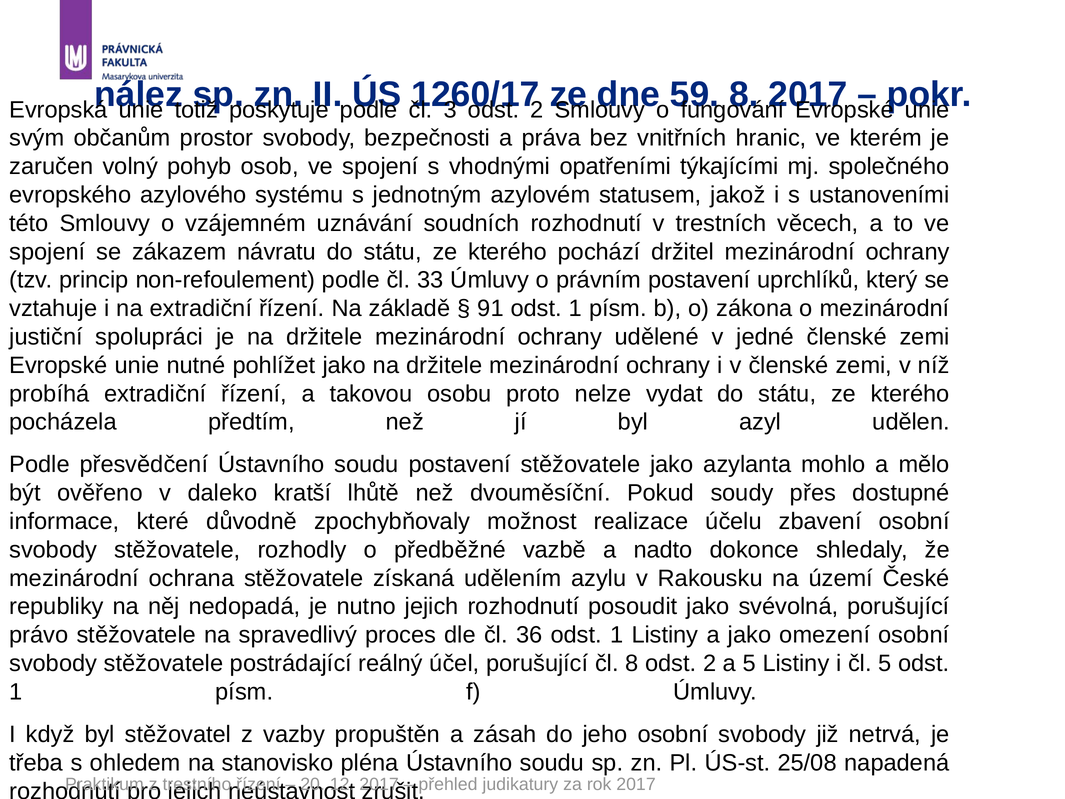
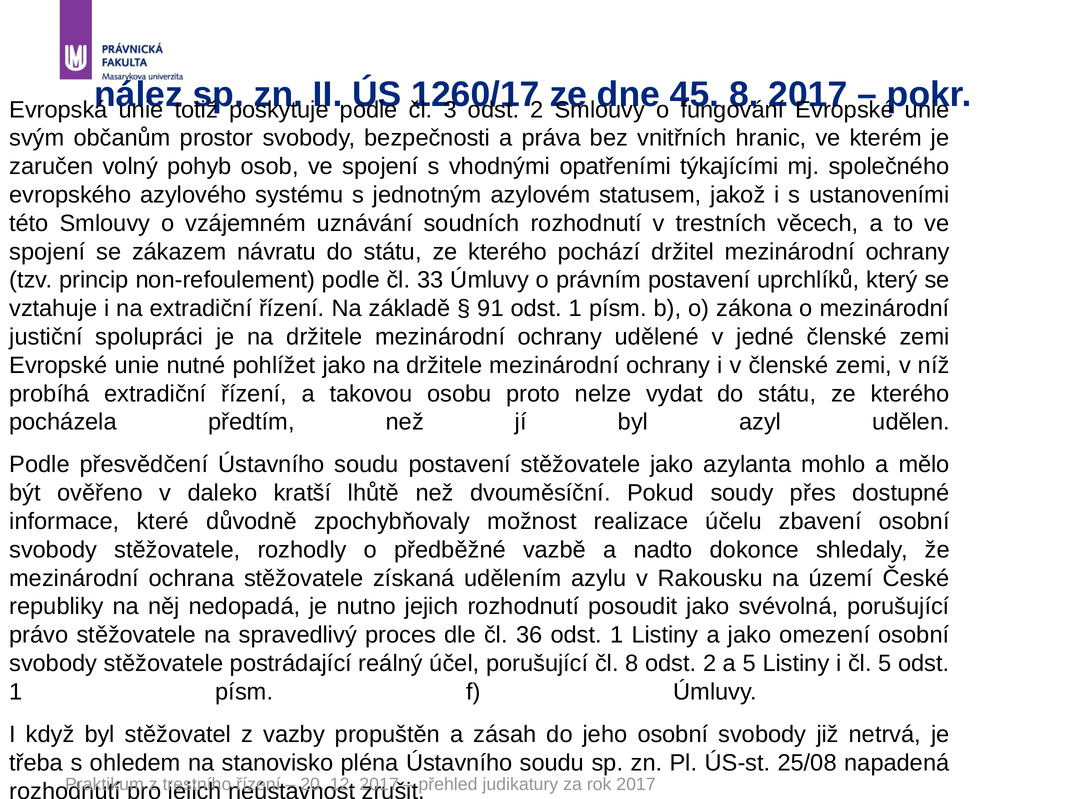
59: 59 -> 45 (694, 94)
